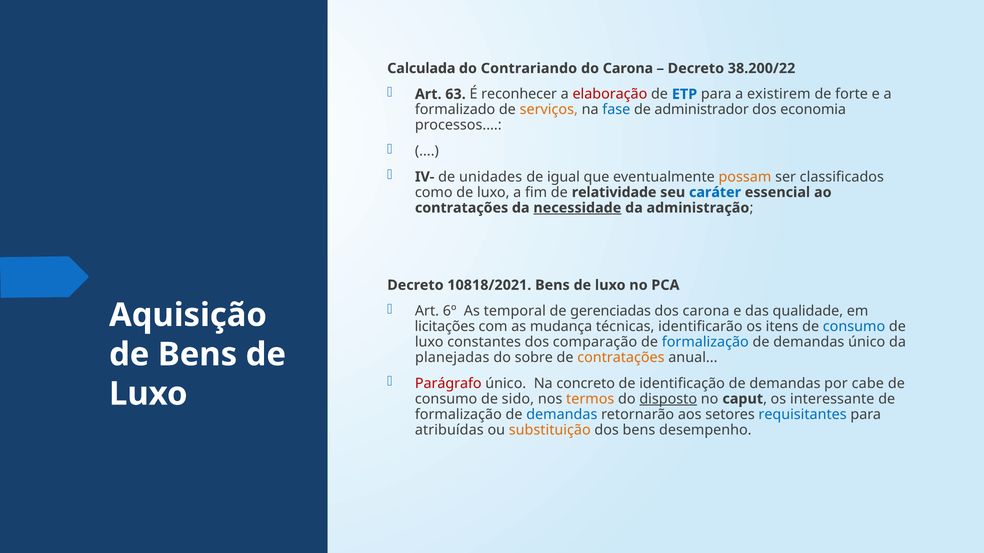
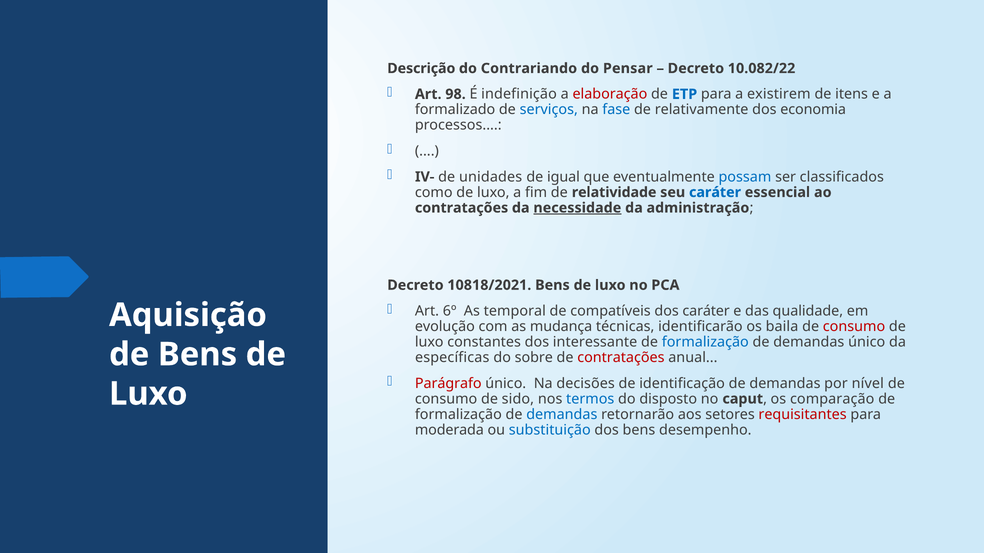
Calculada: Calculada -> Descrição (421, 68)
do Carona: Carona -> Pensar (628, 68)
38.200/22: 38.200/22 -> 10.082/22 (762, 68)
63: 63 -> 98 (456, 94)
reconhecer: reconhecer -> indefinição (519, 94)
forte: forte -> itens (852, 94)
serviços colour: orange -> blue (549, 110)
administrador: administrador -> relativamente (702, 110)
possam colour: orange -> blue (745, 177)
gerenciadas: gerenciadas -> compatíveis (611, 311)
dos carona: carona -> caráter (706, 311)
licitações: licitações -> evolução (445, 327)
itens: itens -> baila (782, 327)
consumo colour: blue -> red (854, 327)
comparação: comparação -> interessante (595, 342)
planejadas: planejadas -> específicas (452, 358)
contratações colour: orange -> red (621, 358)
concreto: concreto -> decisões (586, 384)
cabe: cabe -> nível (868, 384)
termos colour: orange -> blue (590, 399)
disposto underline: present -> none (668, 399)
interessante: interessante -> comparação (832, 399)
requisitantes colour: blue -> red (803, 415)
atribuídas: atribuídas -> moderada (449, 430)
substituição colour: orange -> blue (550, 430)
